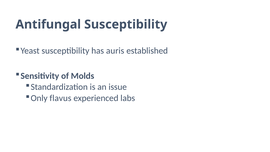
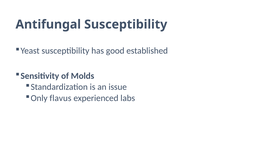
auris: auris -> good (115, 51)
